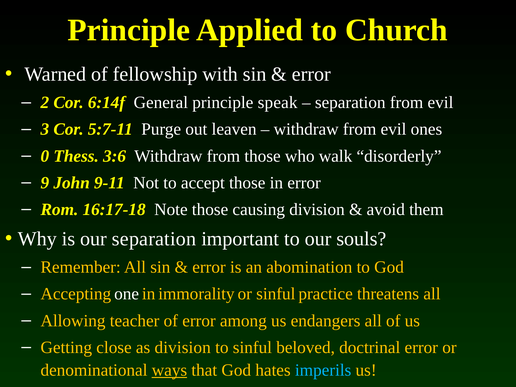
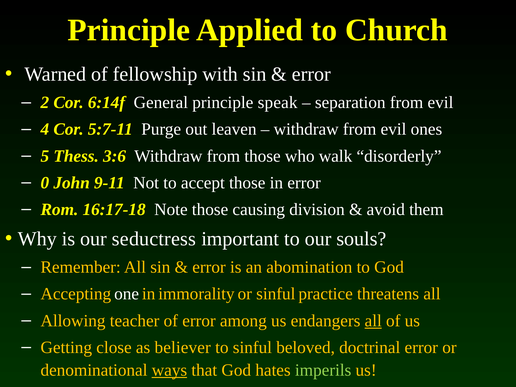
3: 3 -> 4 (45, 129)
0: 0 -> 5 (45, 156)
9: 9 -> 0 (45, 183)
our separation: separation -> seductress (154, 239)
all underline: none -> present (373, 321)
as division: division -> believer (183, 347)
imperils colour: light blue -> light green (323, 370)
